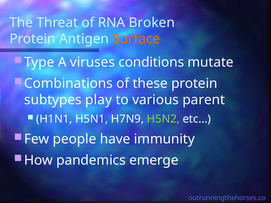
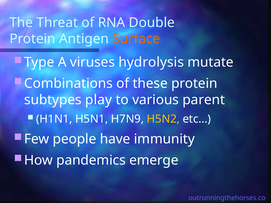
Broken: Broken -> Double (152, 23)
conditions: conditions -> hydrolysis (151, 62)
H5N2 colour: light green -> yellow (163, 119)
